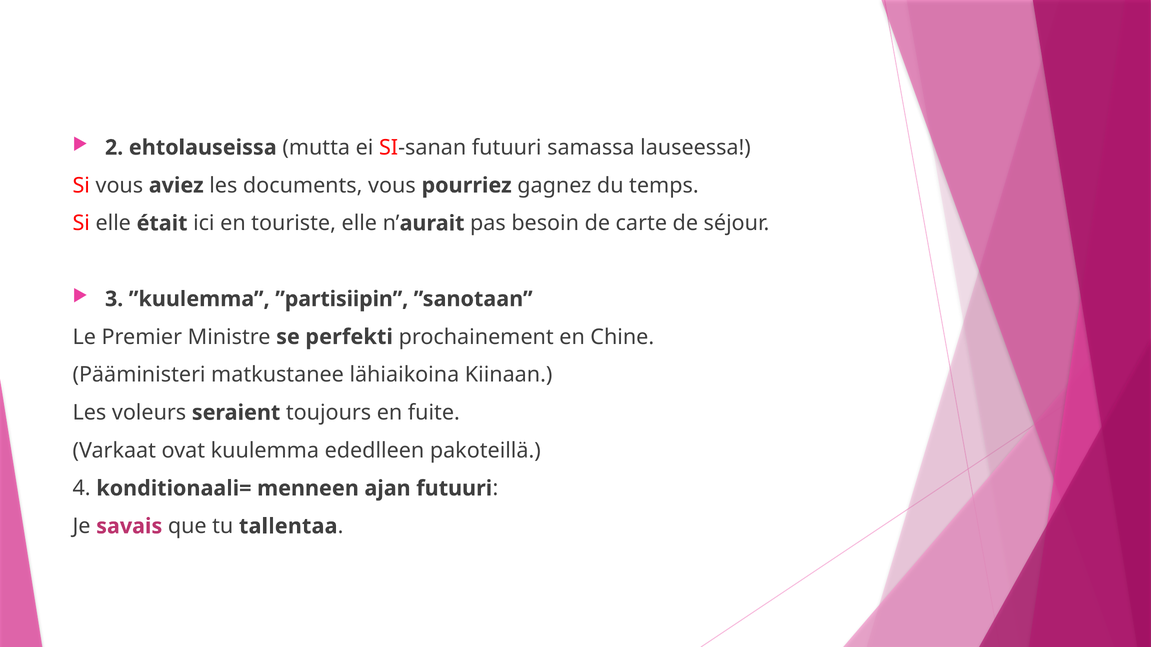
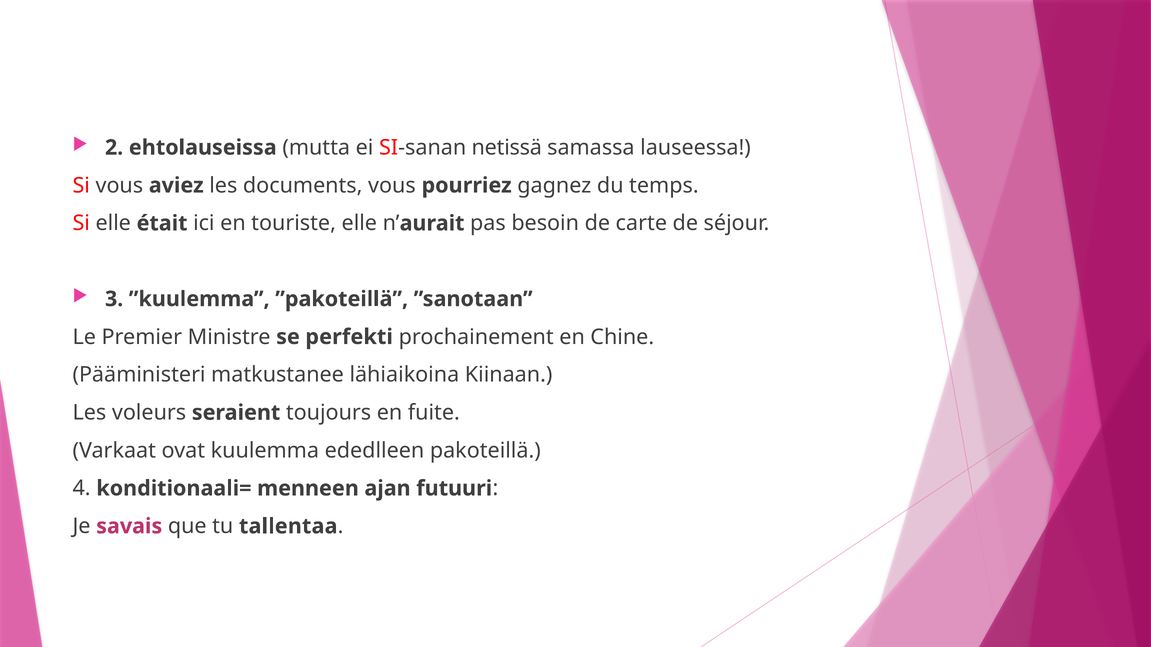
SI-sanan futuuri: futuuri -> netissä (507, 148)
”partisiipin: ”partisiipin -> ”pakoteillä (342, 299)
